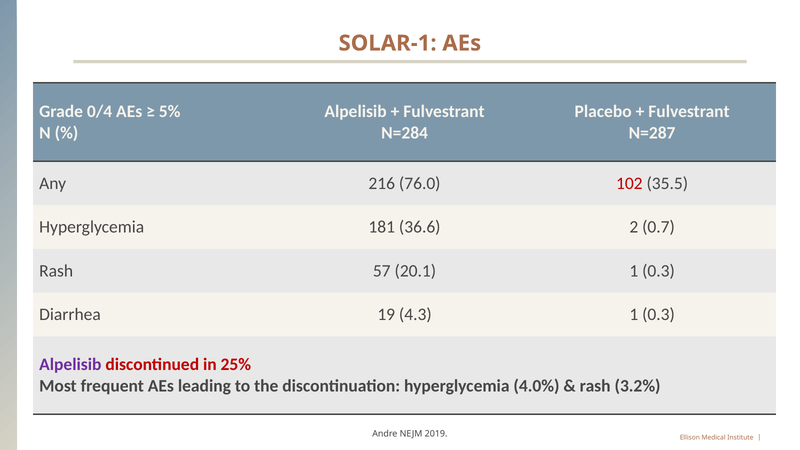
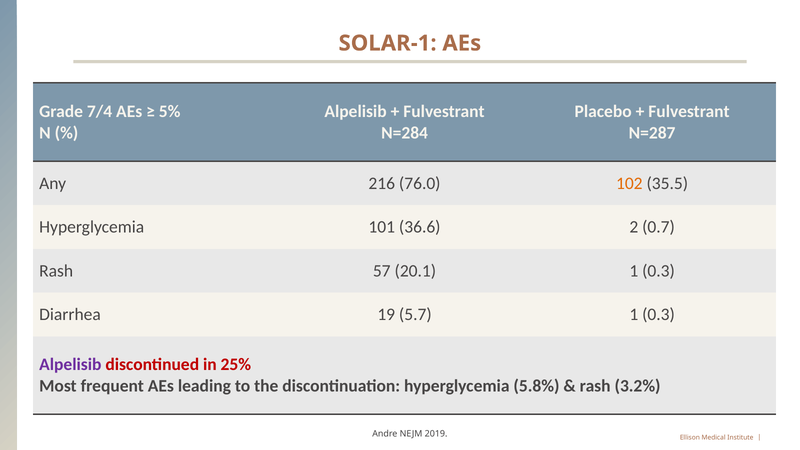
0/4: 0/4 -> 7/4 (100, 111)
102 colour: red -> orange (629, 183)
181: 181 -> 101 (382, 227)
4.3: 4.3 -> 5.7 (415, 315)
4.0%: 4.0% -> 5.8% (536, 386)
